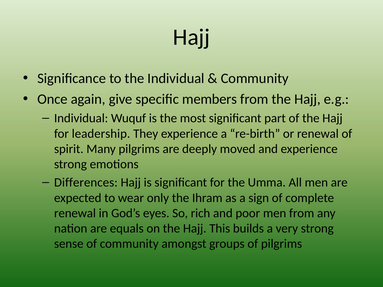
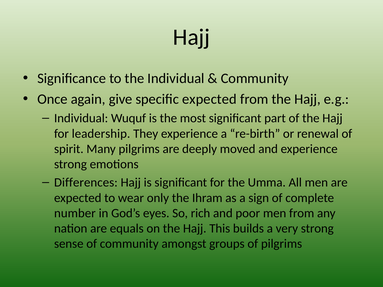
specific members: members -> expected (209, 99)
renewal: renewal -> number (75, 213)
